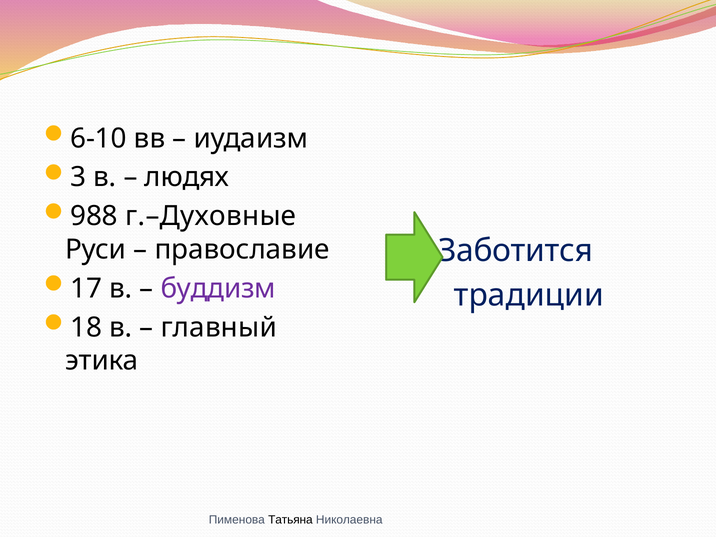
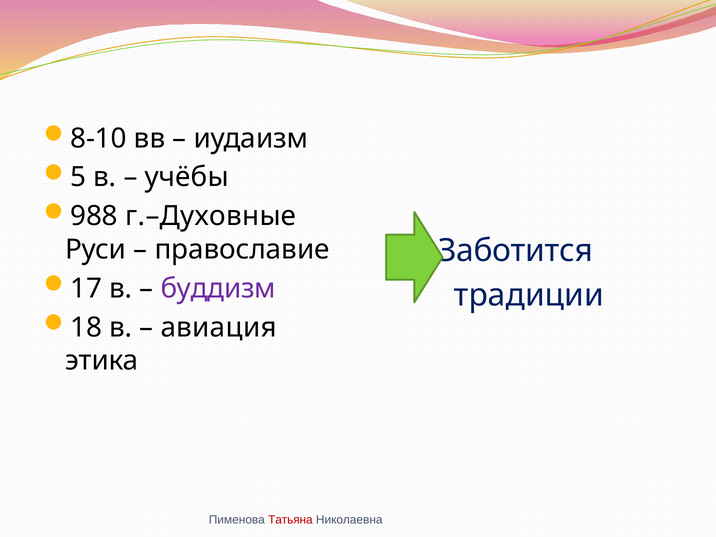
6-10: 6-10 -> 8-10 (98, 138)
3: 3 -> 5 (78, 177)
людях: людях -> учёбы (187, 177)
главный: главный -> авиация (219, 327)
Татьяна colour: black -> red (290, 520)
